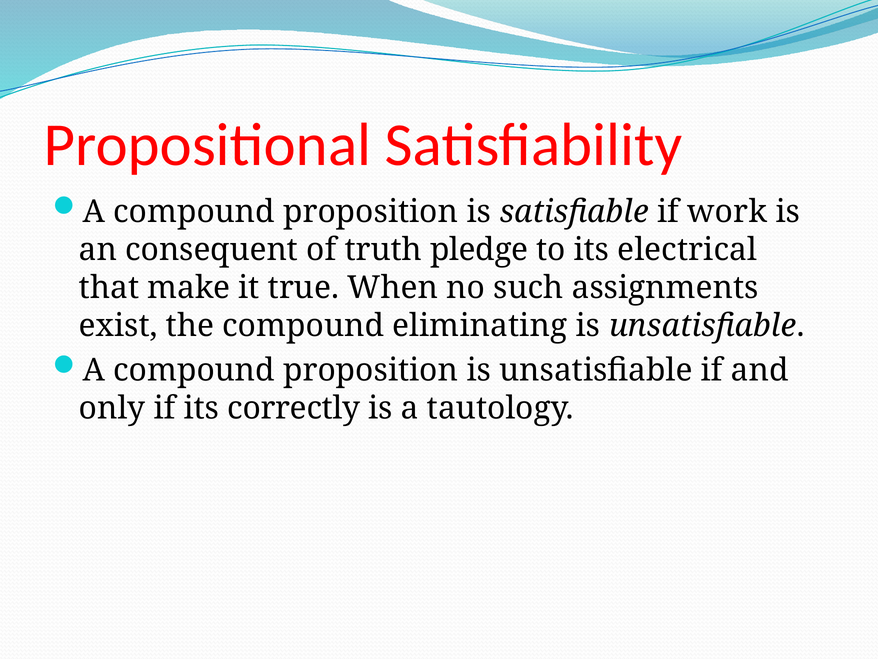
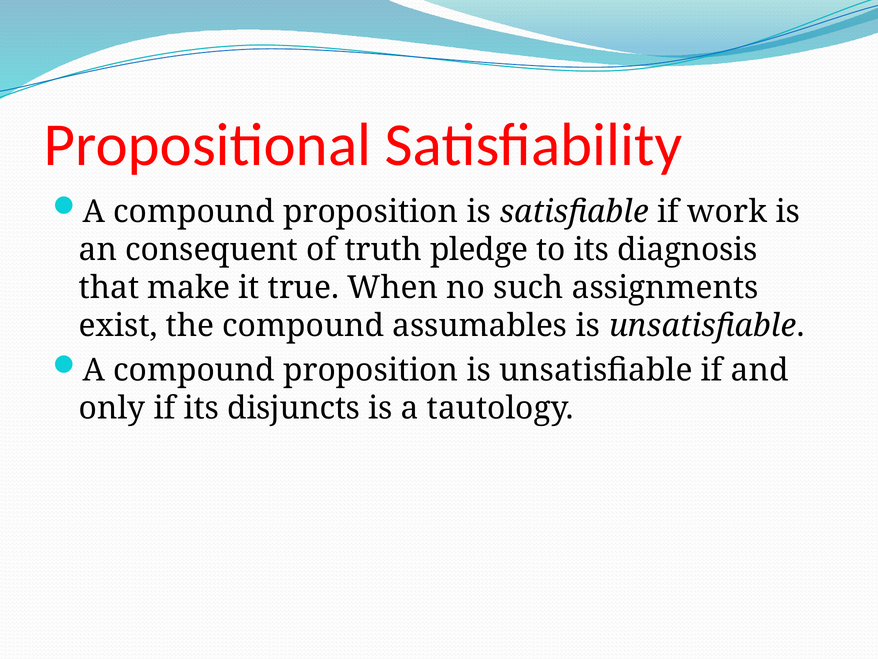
electrical: electrical -> diagnosis (687, 249)
eliminating: eliminating -> assumables (480, 325)
correctly: correctly -> disjuncts (294, 408)
